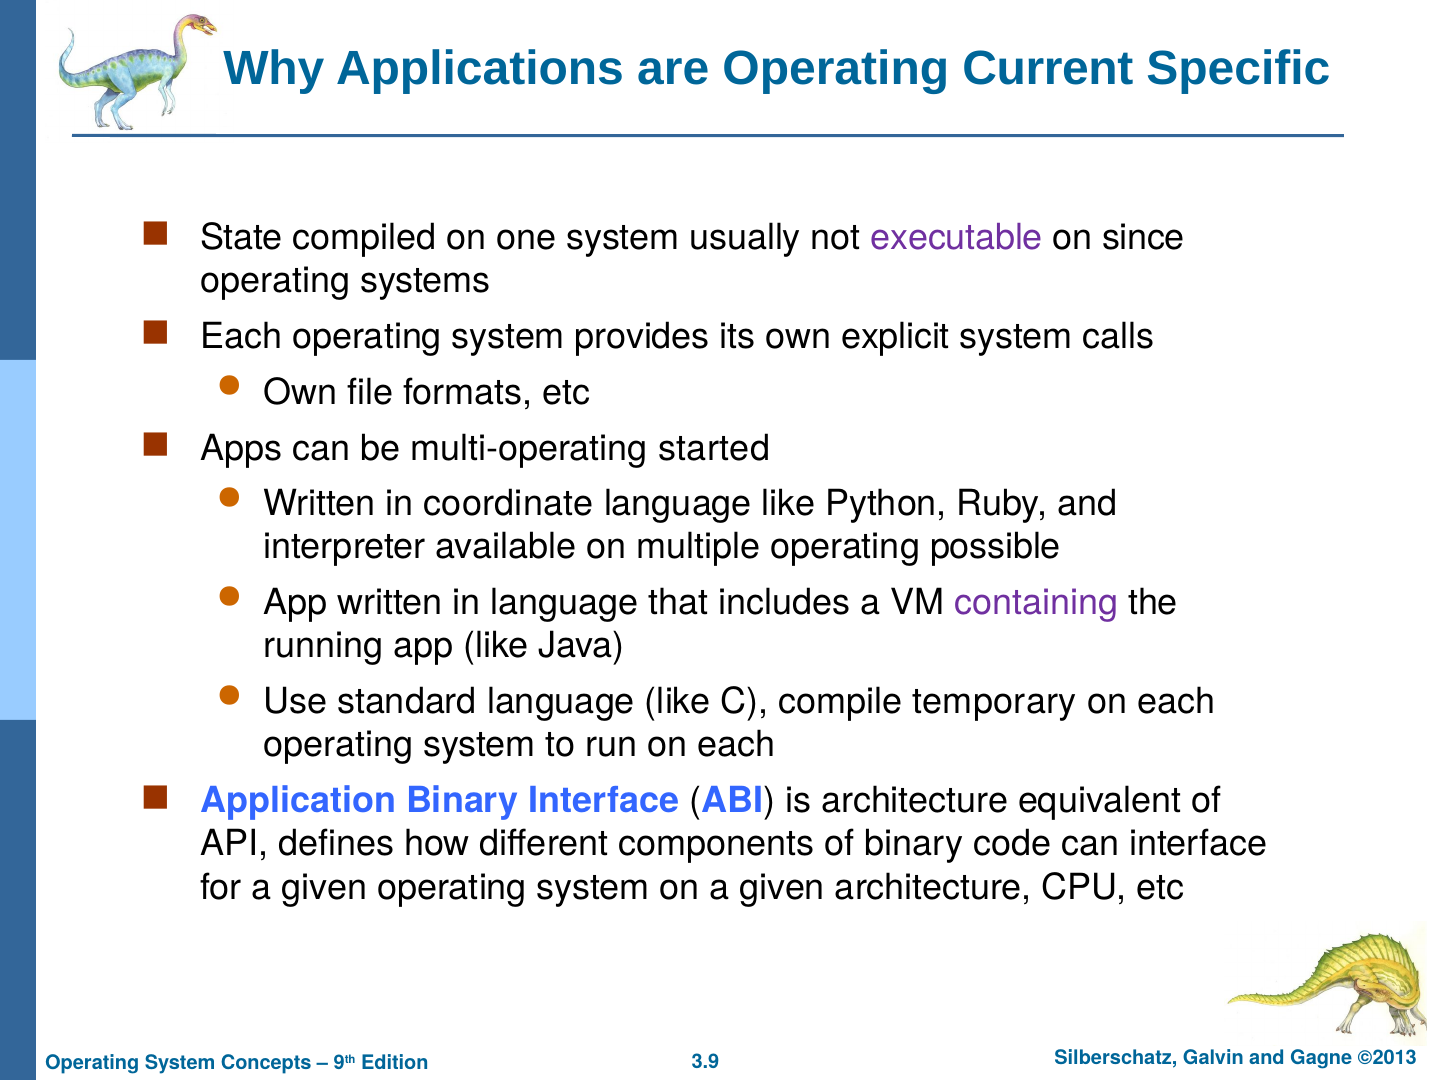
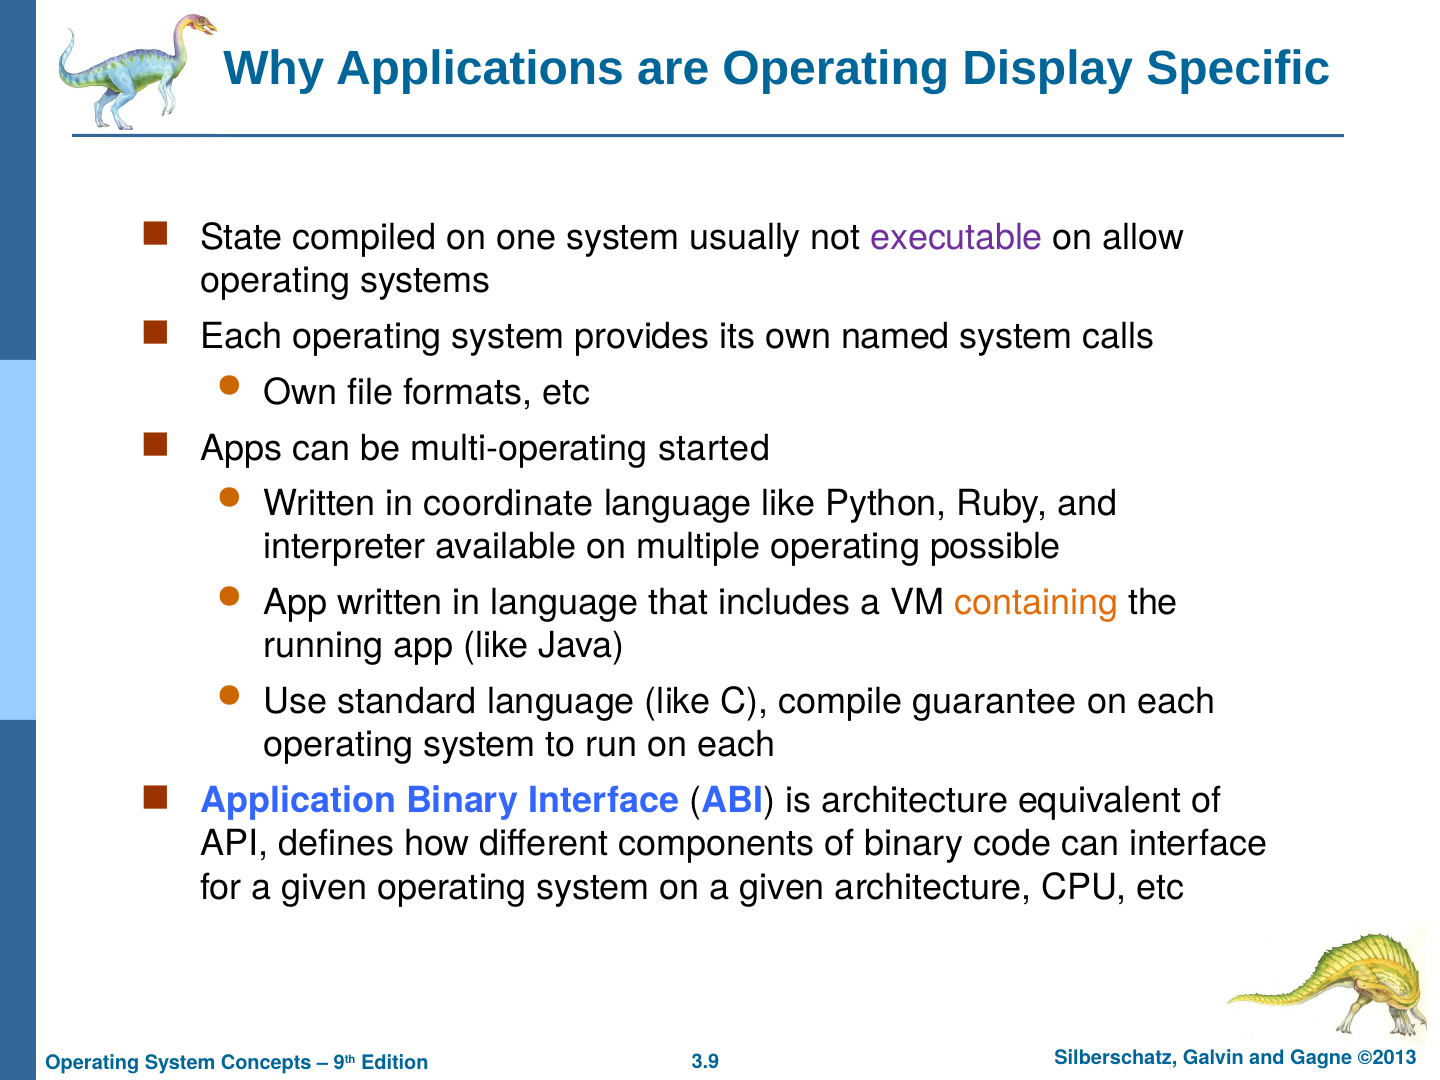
Current: Current -> Display (1048, 68)
since: since -> allow (1143, 238)
explicit: explicit -> named (896, 337)
containing colour: purple -> orange (1036, 603)
temporary: temporary -> guarantee (995, 702)
